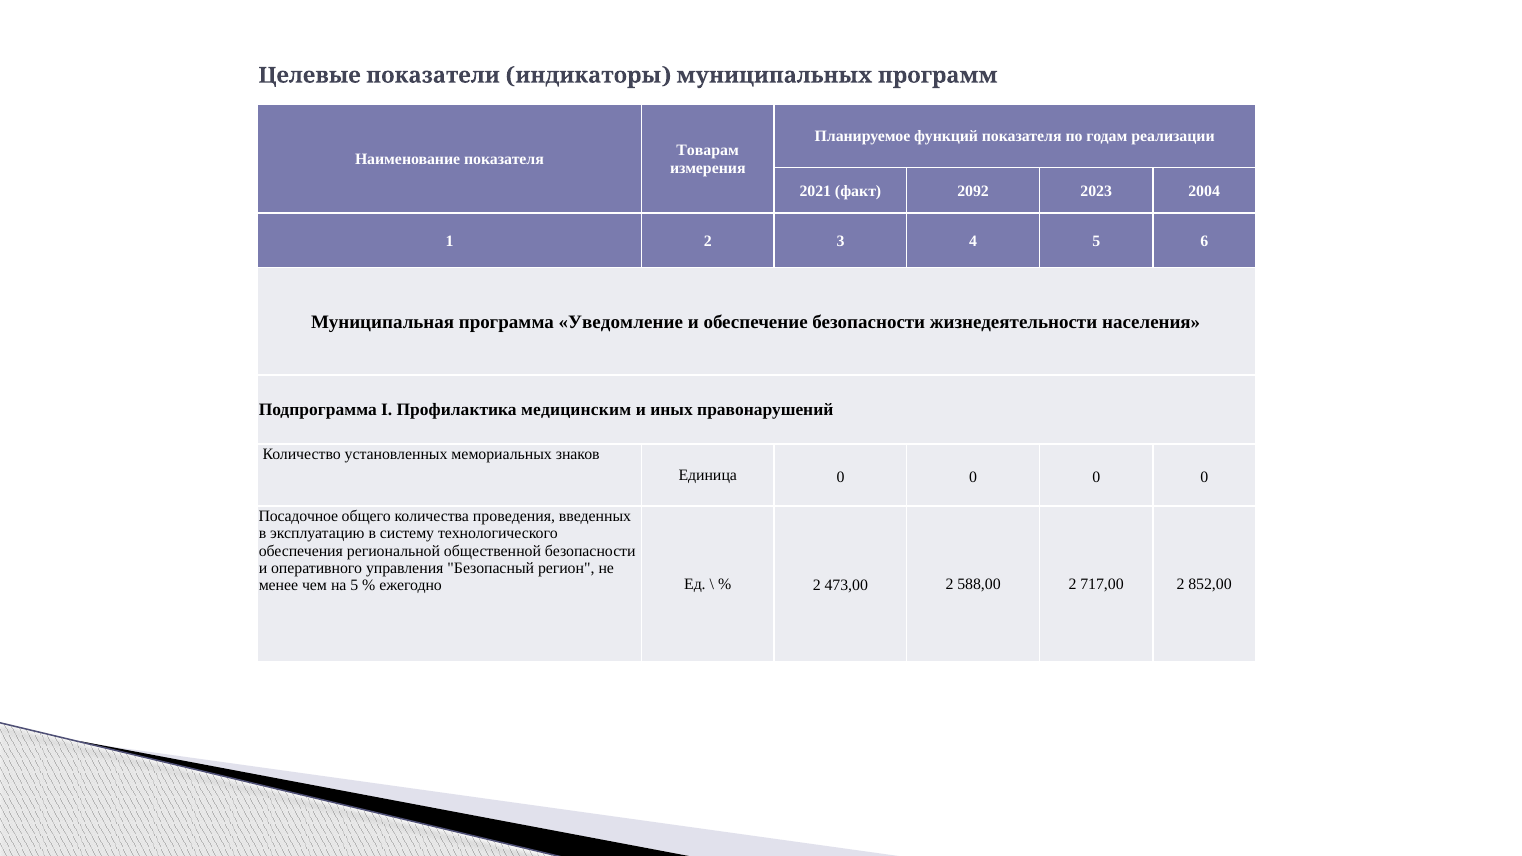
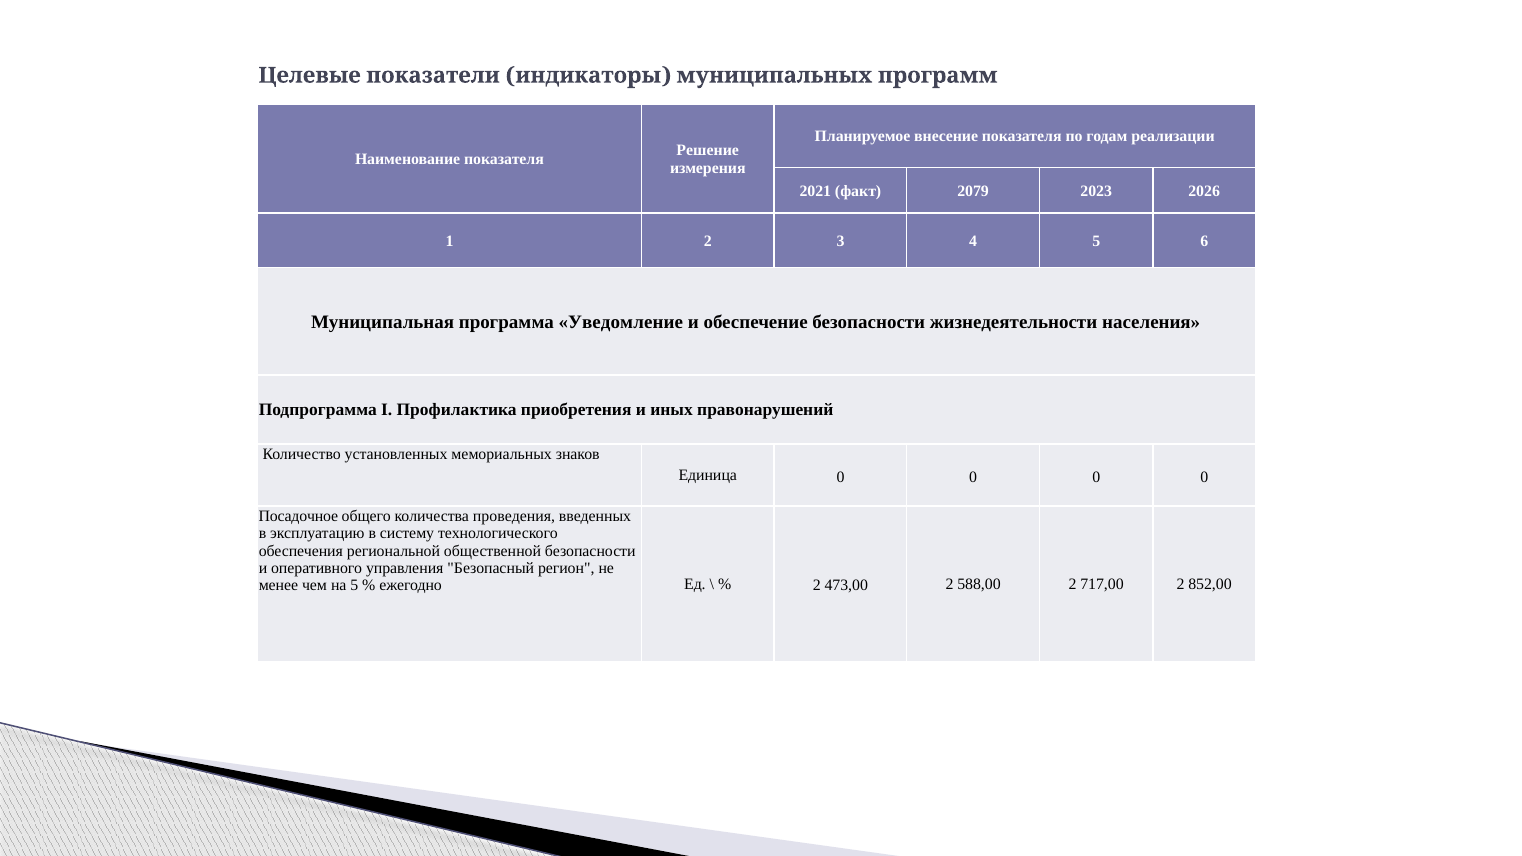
функций: функций -> внесение (946, 137)
Товарам: Товарам -> Решение (708, 151)
2092: 2092 -> 2079 (973, 191)
2004: 2004 -> 2026 (1204, 191)
медицинским: медицинским -> приобретения (576, 410)
